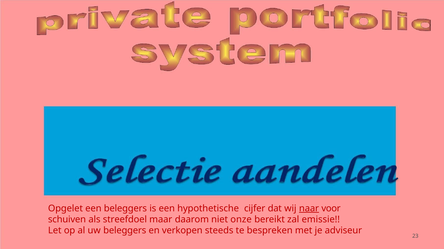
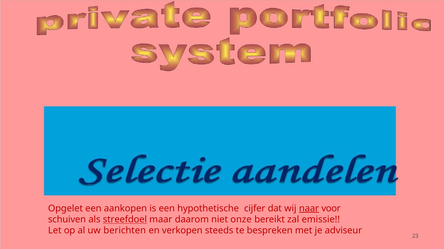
een beleggers: beleggers -> aankopen (125, 209)
streefdoel underline: none -> present (125, 220)
uw beleggers: beleggers -> berichten (125, 231)
